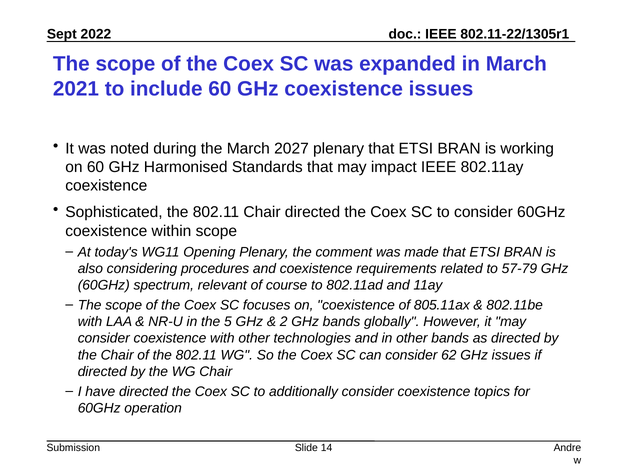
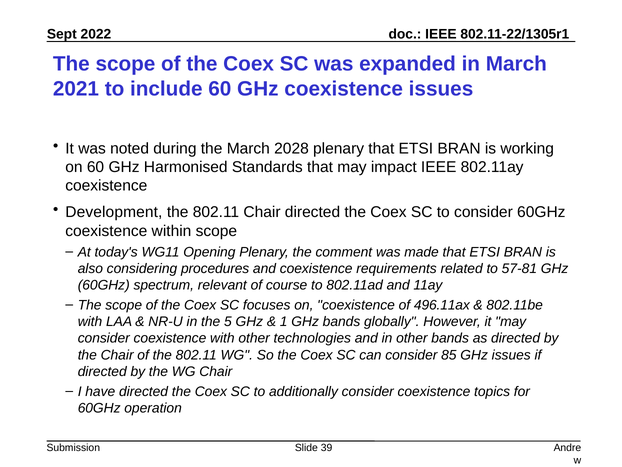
2027: 2027 -> 2028 (292, 148)
Sophisticated: Sophisticated -> Development (114, 212)
57-79: 57-79 -> 57-81 (519, 268)
805.11ax: 805.11ax -> 496.11ax (442, 305)
2: 2 -> 1 (284, 321)
62: 62 -> 85 (449, 355)
14: 14 -> 39 (327, 447)
